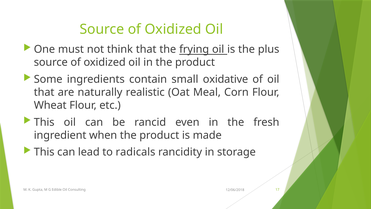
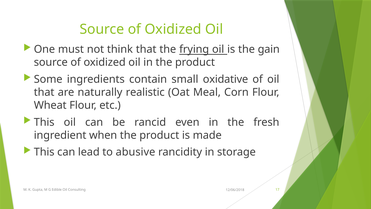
plus: plus -> gain (269, 49)
radicals: radicals -> abusive (135, 152)
